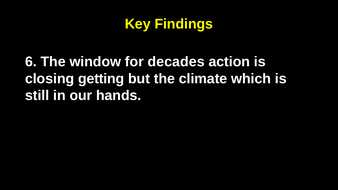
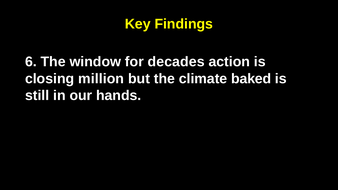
getting: getting -> million (101, 79)
which: which -> baked (251, 79)
